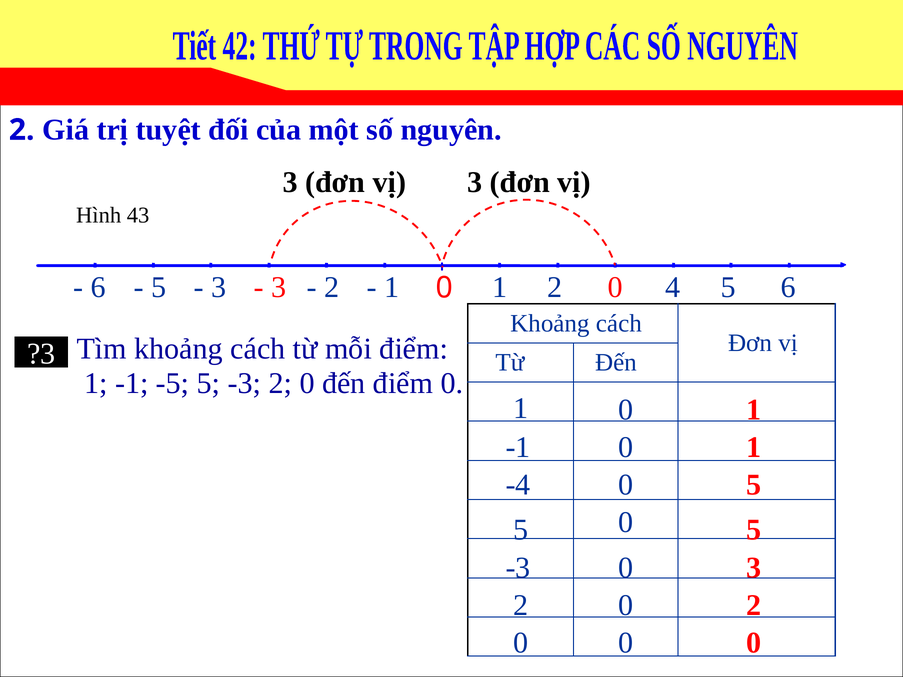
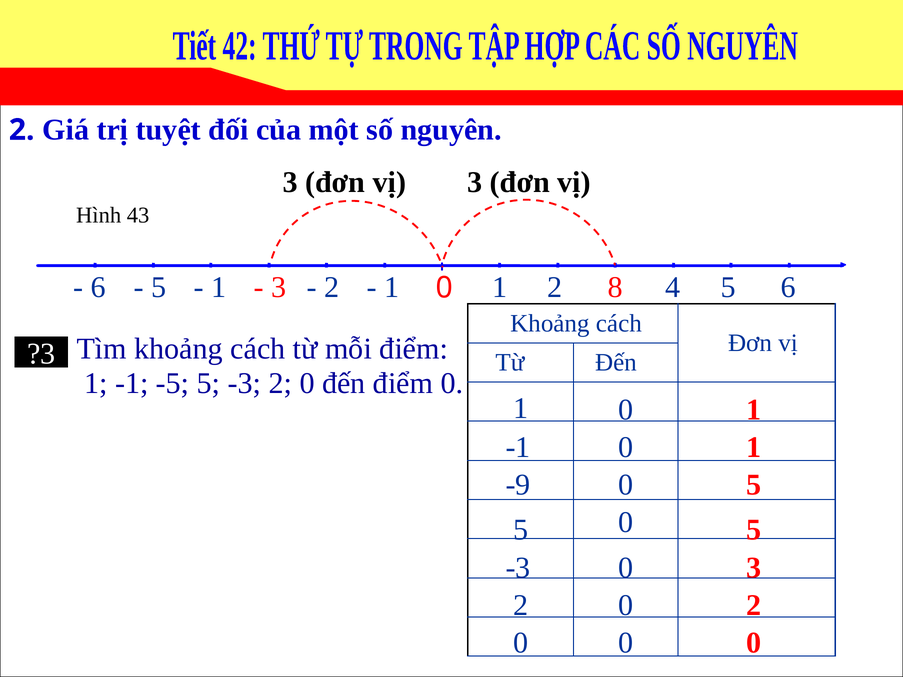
3: 3 -> 1 (219, 287)
1 2 0: 0 -> 8 (615, 287)
-4: -4 -> -9 (518, 485)
